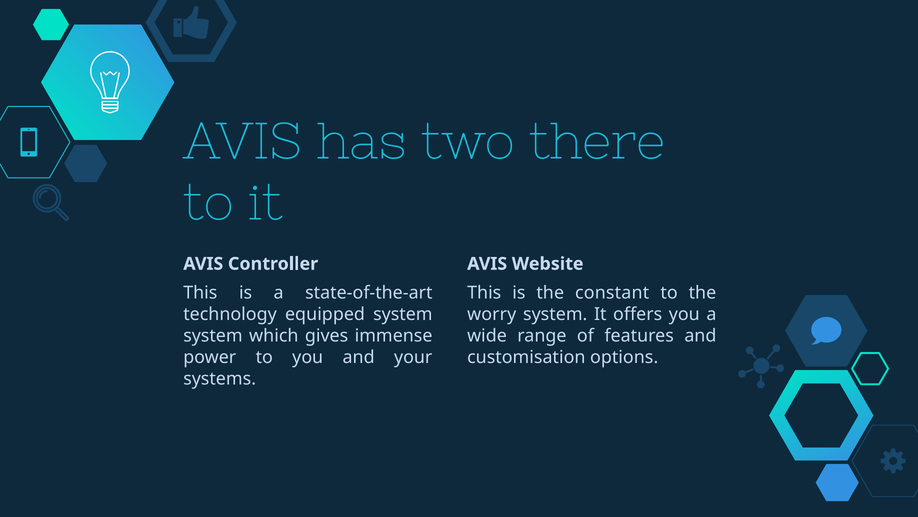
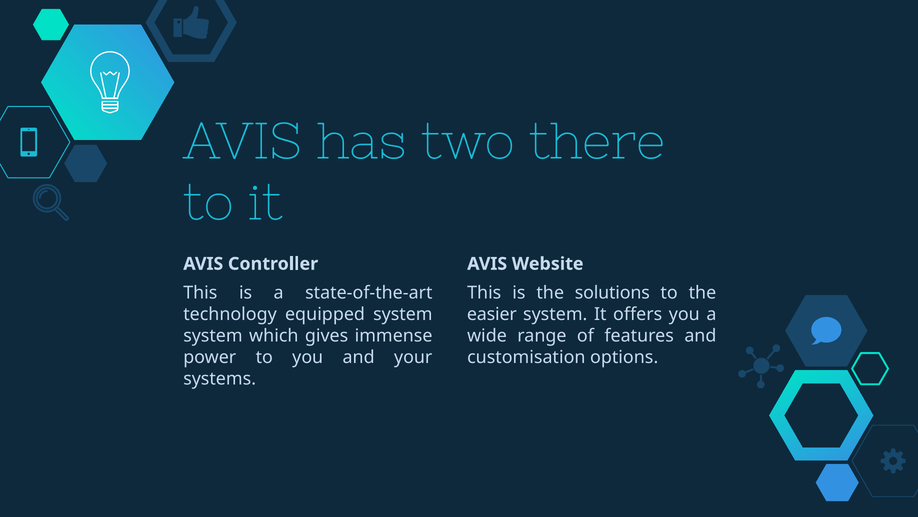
constant: constant -> solutions (612, 293)
worry: worry -> easier (492, 314)
